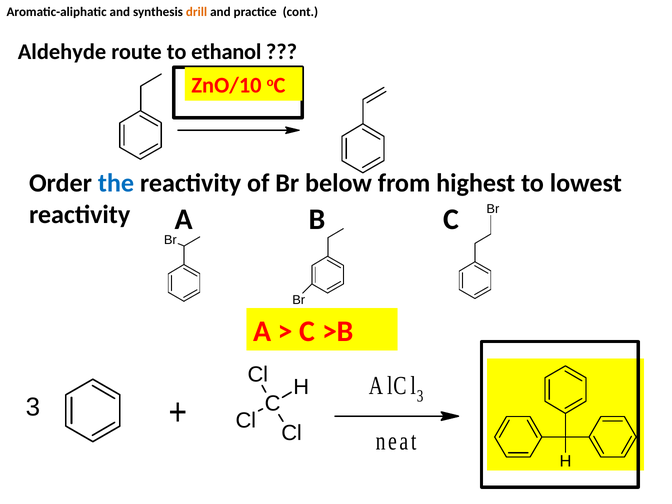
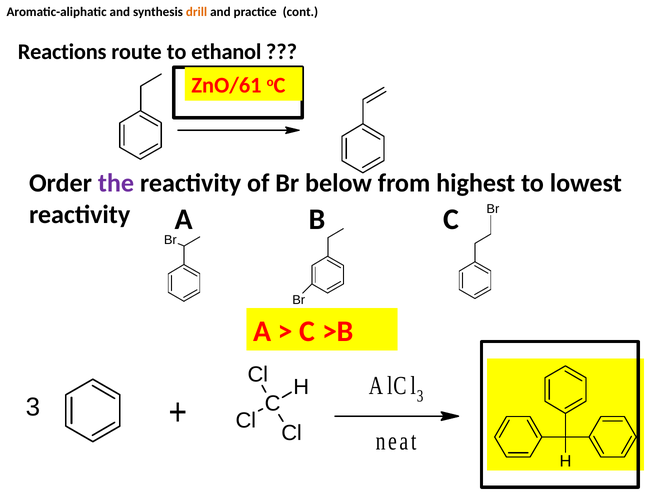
Aldehyde: Aldehyde -> Reactions (62, 52)
ZnO/10: ZnO/10 -> ZnO/61 (226, 85)
the colour: blue -> purple (116, 183)
